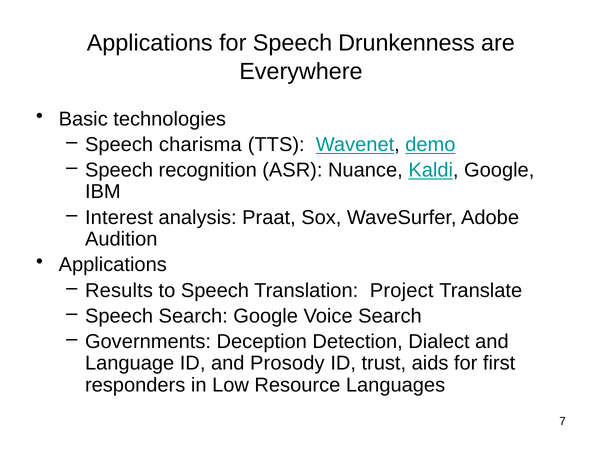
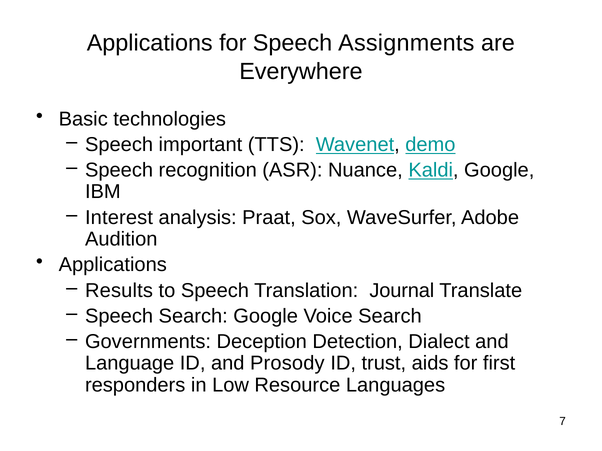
Drunkenness: Drunkenness -> Assignments (406, 43)
charisma: charisma -> important (200, 145)
Project: Project -> Journal (402, 291)
